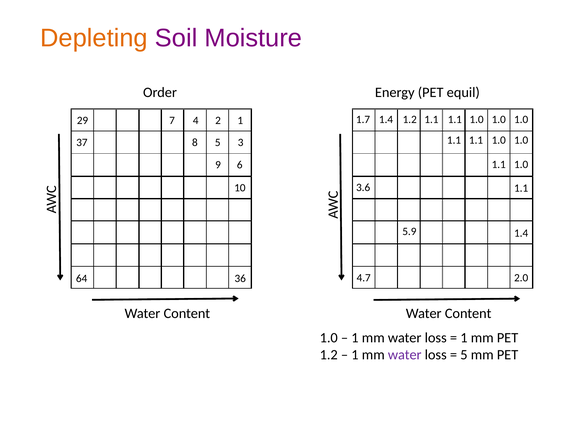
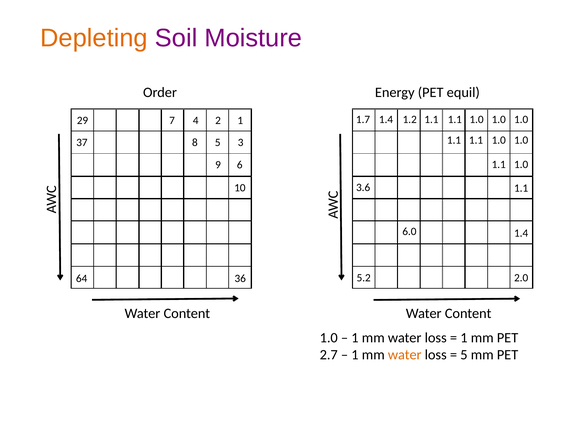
5.9: 5.9 -> 6.0 (409, 231)
4.7: 4.7 -> 5.2 (364, 278)
1.2: 1.2 -> 2.7 (329, 355)
water colour: purple -> orange (405, 355)
